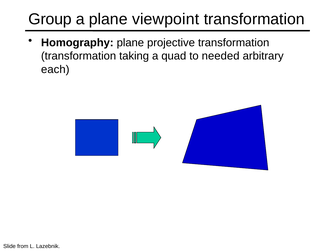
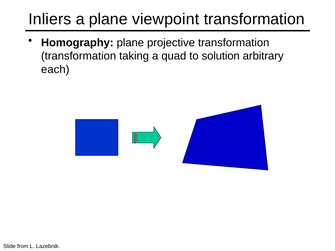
Group: Group -> Inliers (50, 19)
needed: needed -> solution (221, 56)
